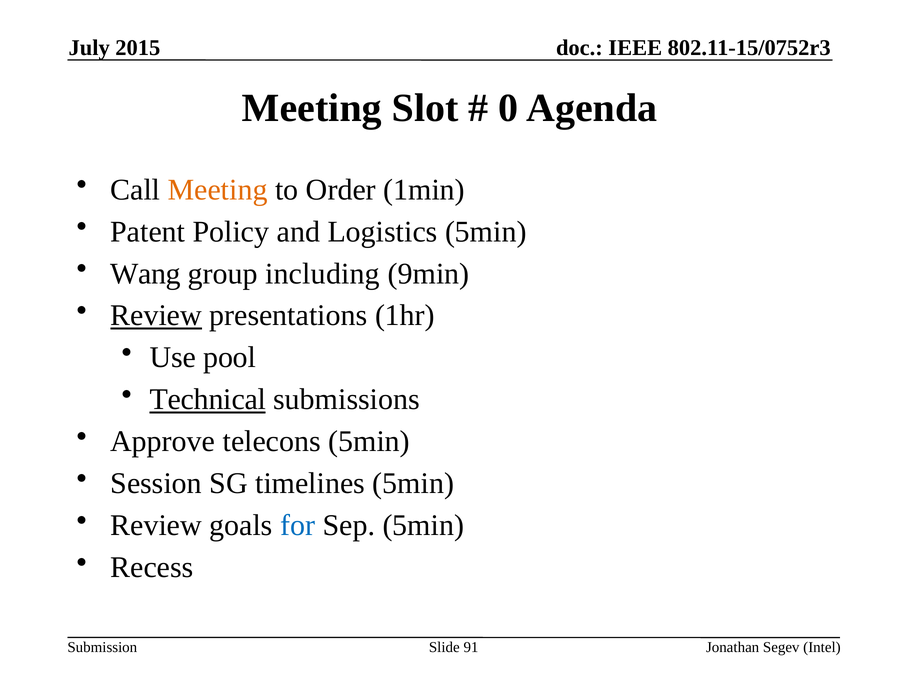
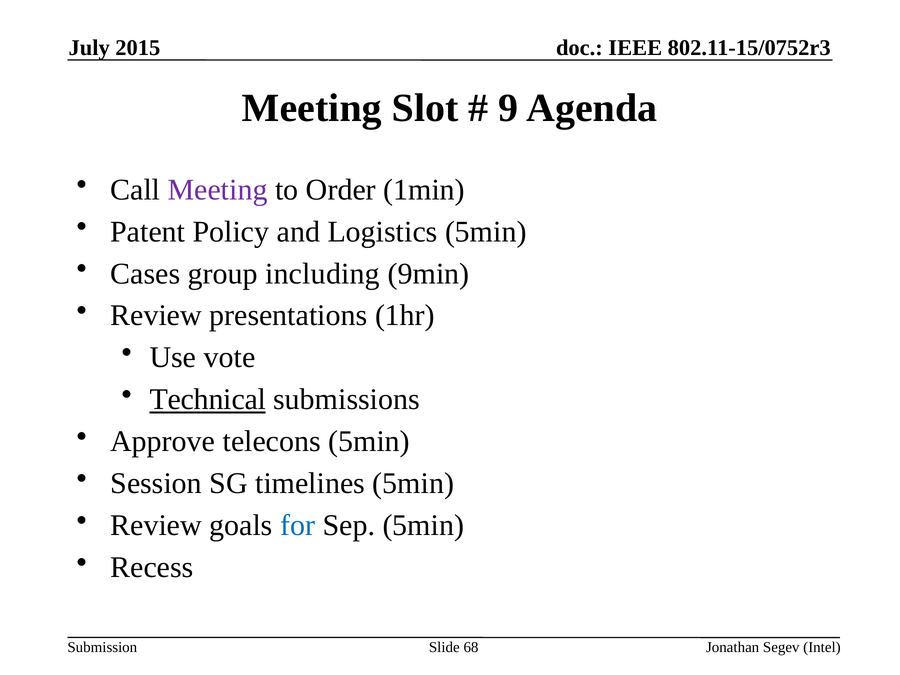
0: 0 -> 9 (508, 108)
Meeting colour: orange -> purple (218, 190)
Wang: Wang -> Cases (145, 274)
Review underline: present -> none (156, 316)
pool: pool -> vote (230, 358)
91: 91 -> 68 (471, 647)
